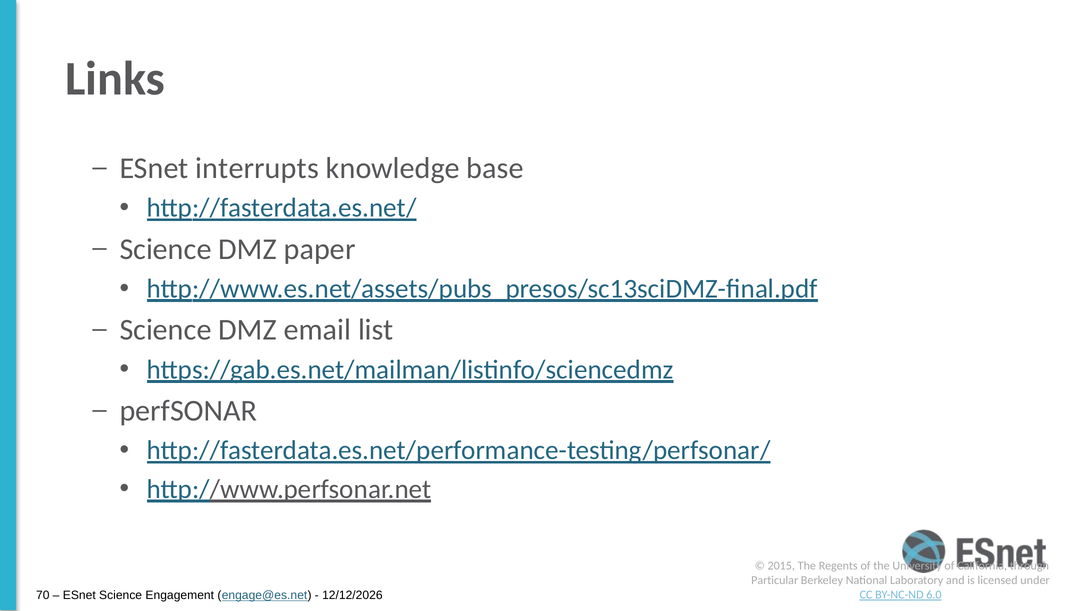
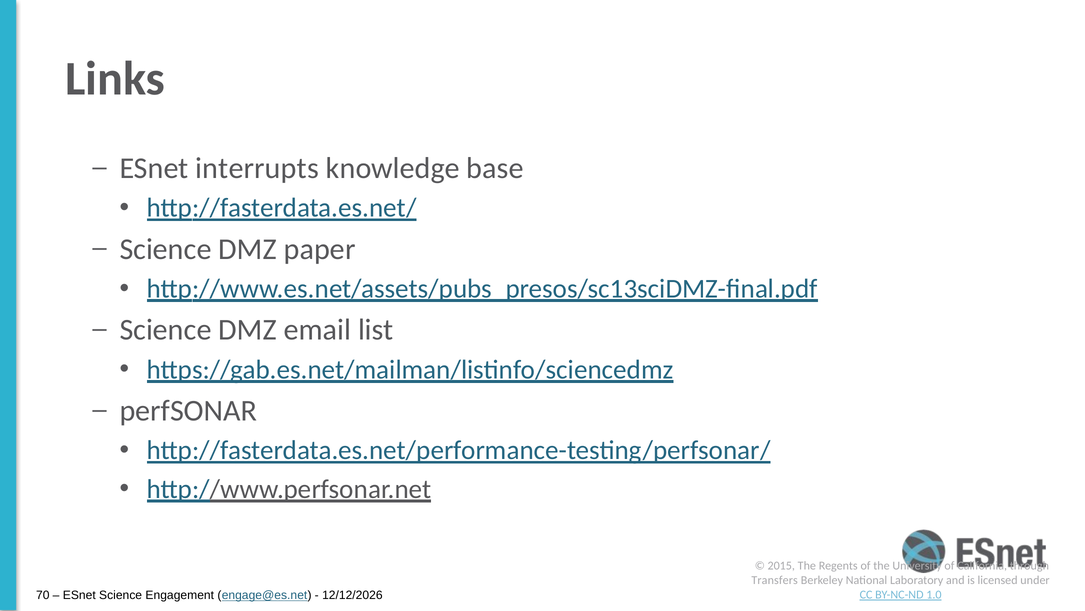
Particular: Particular -> Transfers (775, 580)
6.0: 6.0 -> 1.0 (934, 594)
